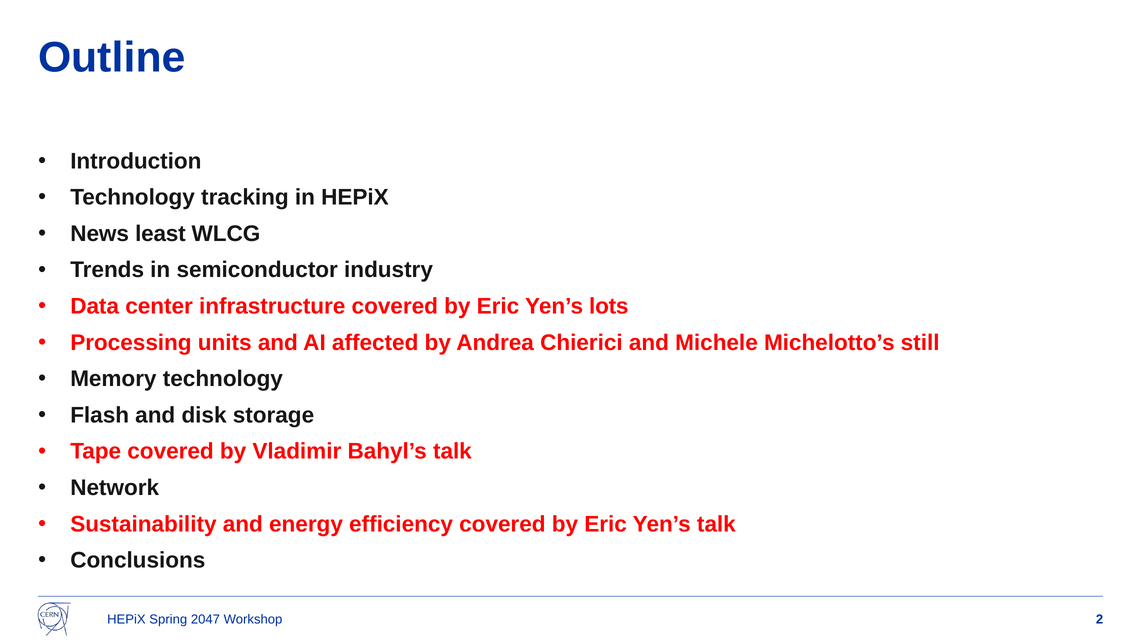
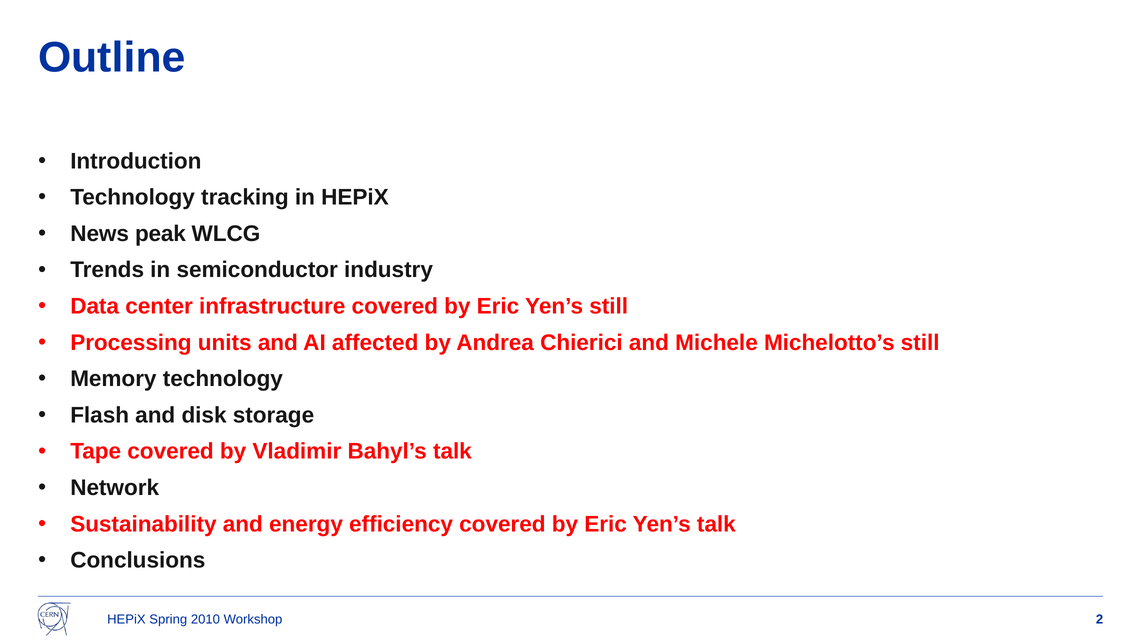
least: least -> peak (160, 234)
Yen’s lots: lots -> still (609, 306)
2047: 2047 -> 2010 (205, 619)
